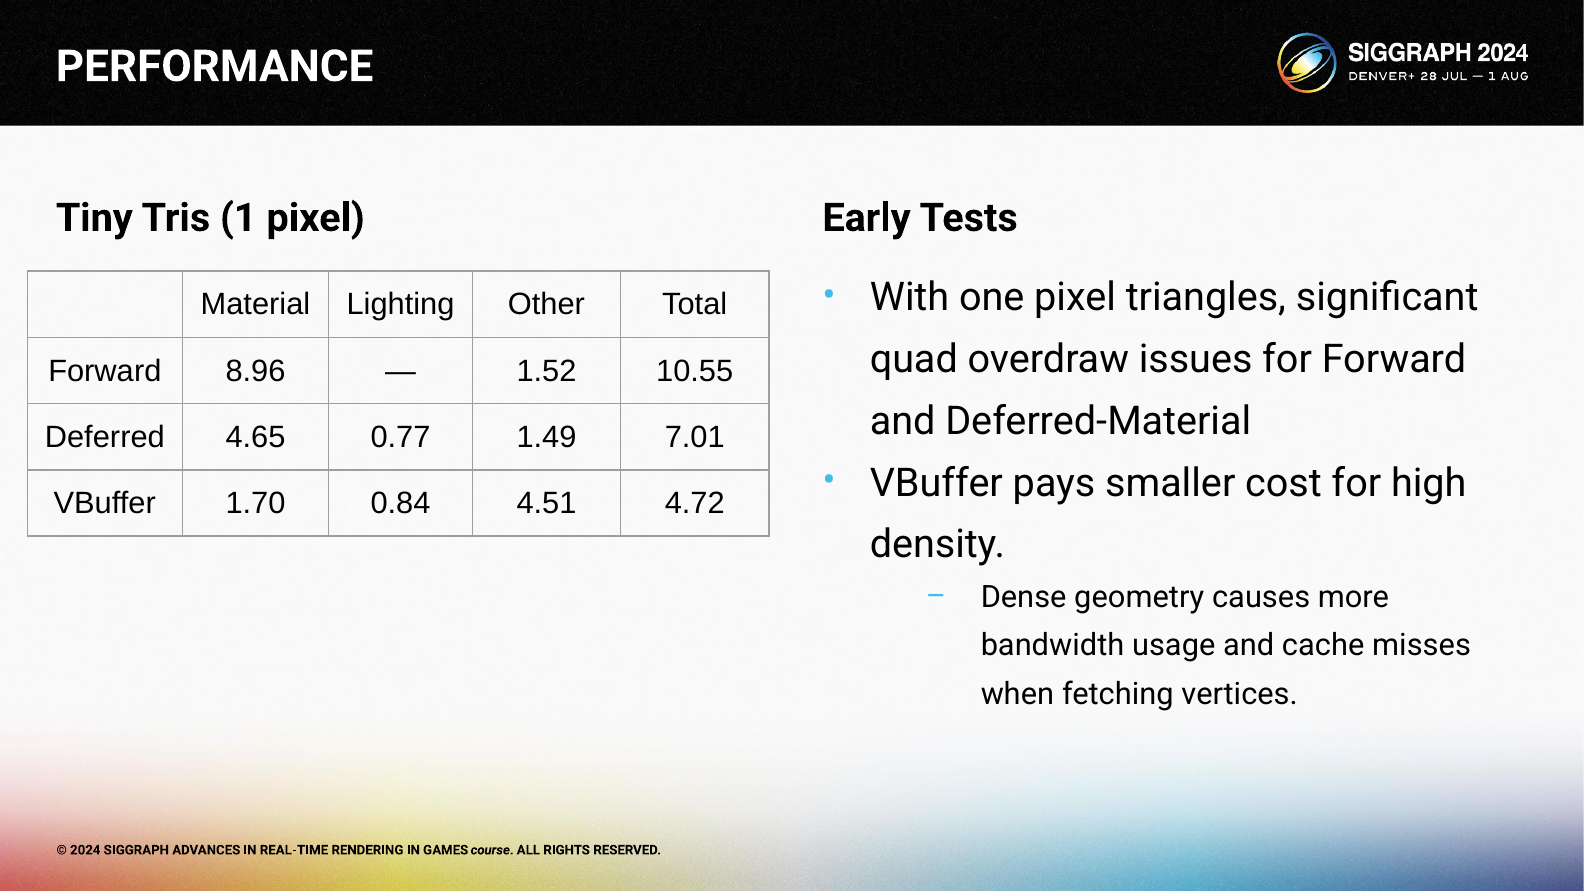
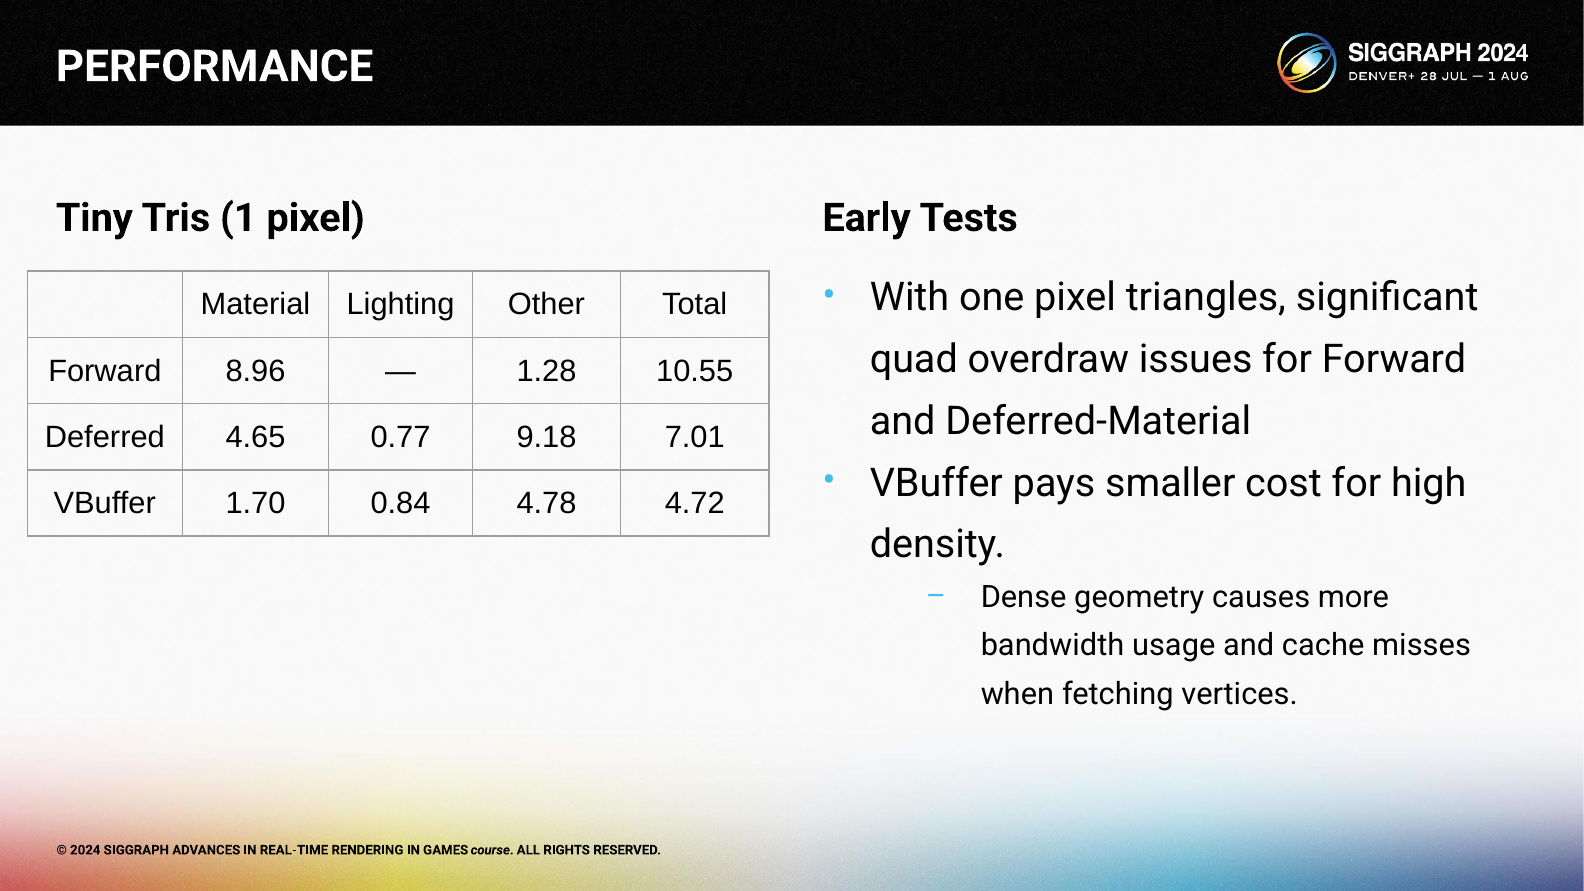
1.52: 1.52 -> 1.28 (546, 371)
1.49: 1.49 -> 9.18 (546, 437)
4.51: 4.51 -> 4.78 (546, 504)
